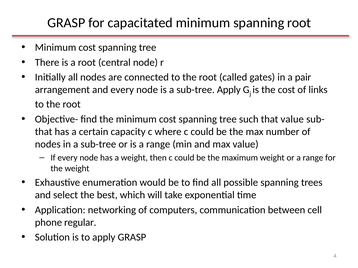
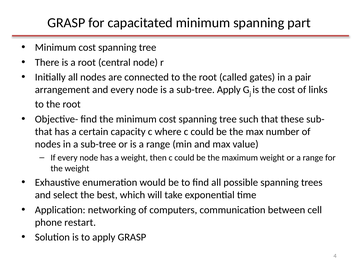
spanning root: root -> part (299, 23)
that value: value -> these (292, 119)
regular: regular -> restart (80, 223)
